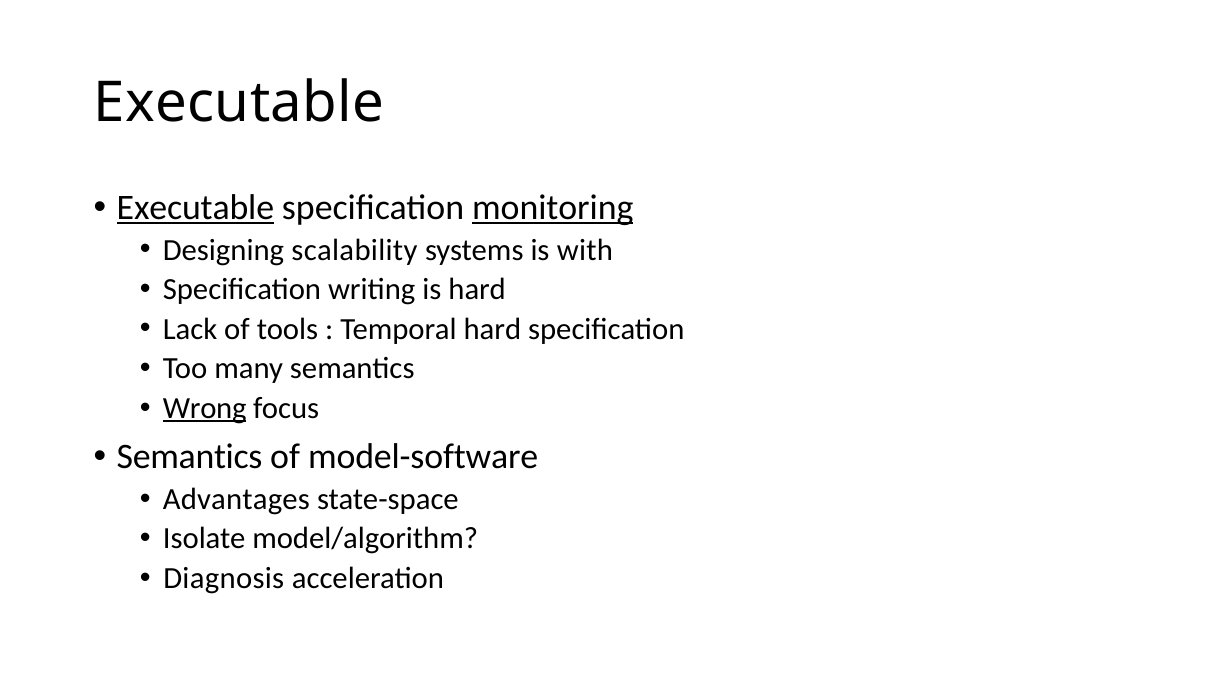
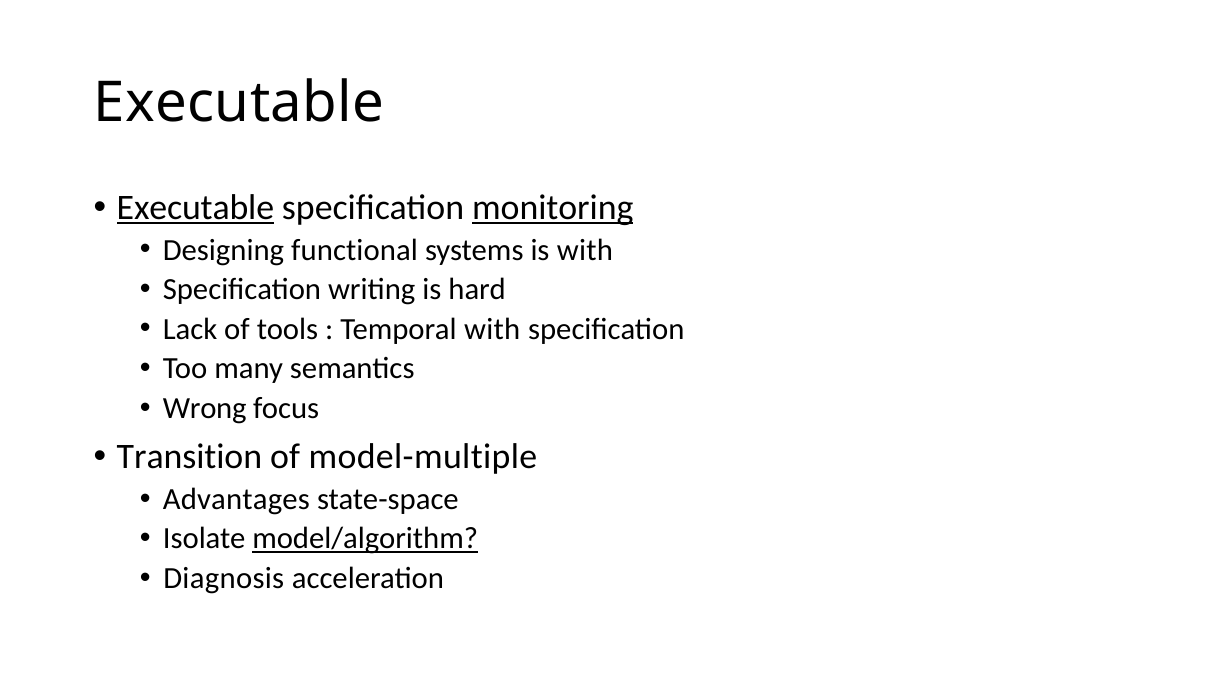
scalability: scalability -> functional (355, 250)
Temporal hard: hard -> with (492, 329)
Wrong underline: present -> none (205, 408)
Semantics: Semantics -> Transition (189, 457)
model-software: model-software -> model-multiple (423, 457)
model/algorithm underline: none -> present (365, 539)
